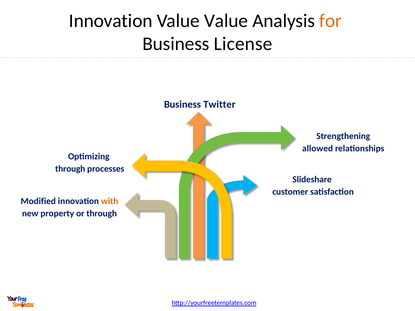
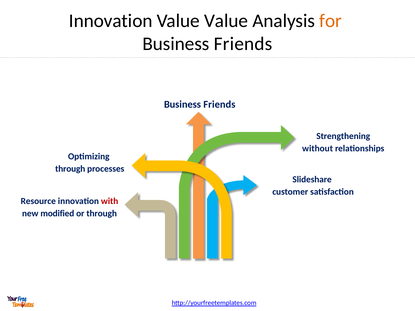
License: License -> Friends (243, 44)
Twitter: Twitter -> Friends (219, 104)
allowed: allowed -> without (318, 148)
Modified: Modified -> Resource (38, 201)
with colour: orange -> red (110, 201)
property: property -> modified (57, 214)
